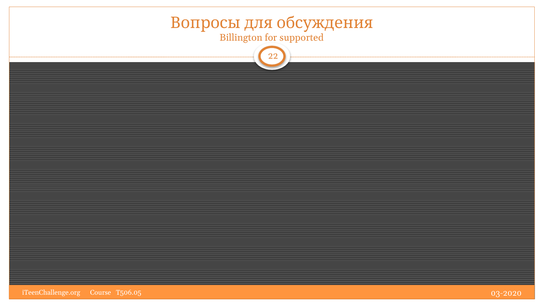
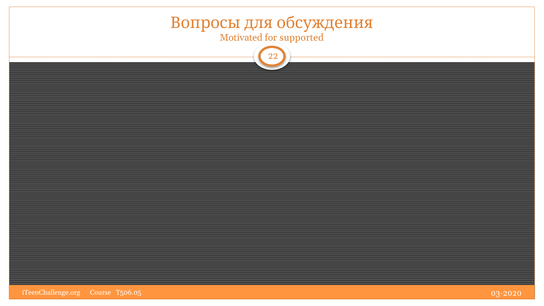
Billington: Billington -> Motivated (241, 38)
